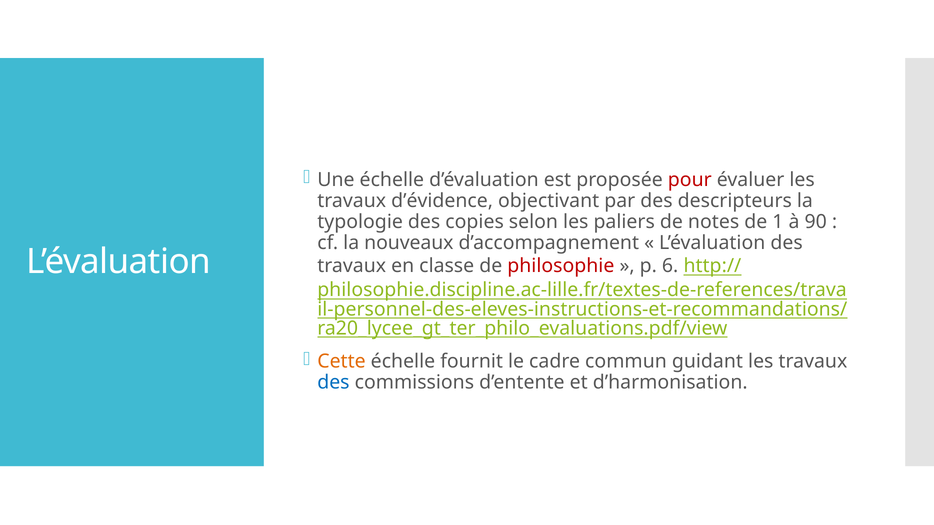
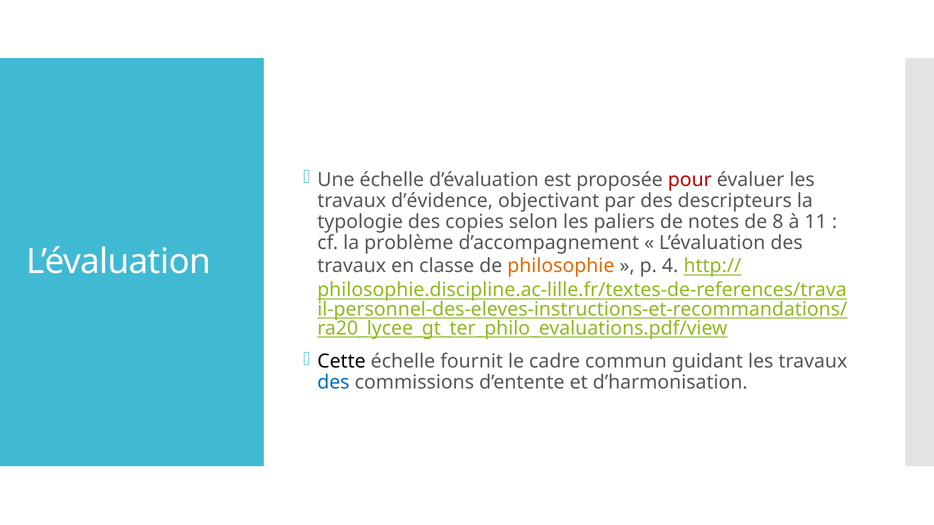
1: 1 -> 8 (778, 222)
90: 90 -> 11 (816, 222)
nouveaux: nouveaux -> problème (409, 243)
philosophie colour: red -> orange (561, 266)
6: 6 -> 4 (670, 266)
Cette colour: orange -> black (341, 362)
